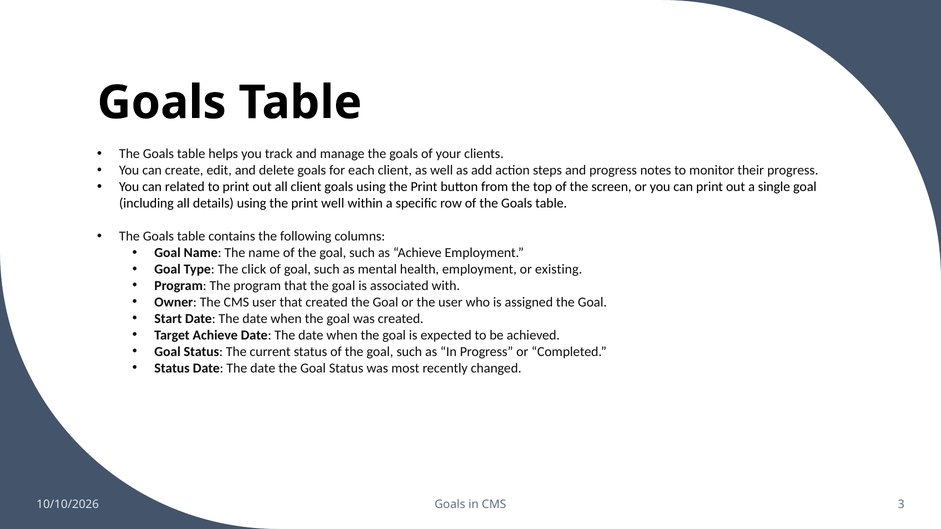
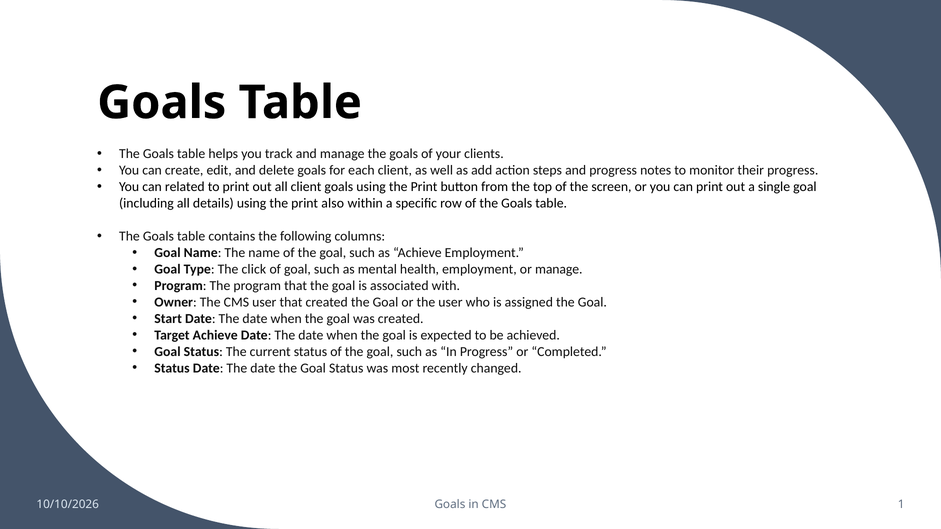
print well: well -> also (333, 203)
or existing: existing -> manage (559, 269)
3: 3 -> 1 (901, 505)
